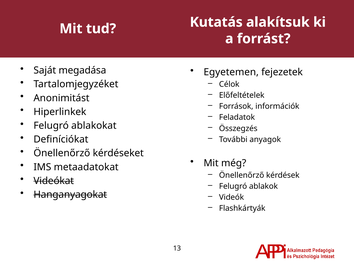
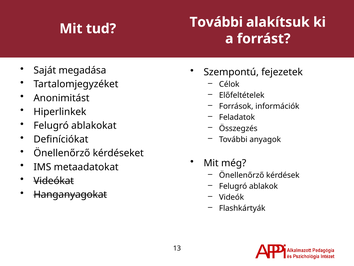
Kutatás: Kutatás -> További (216, 22)
Egyetemen: Egyetemen -> Szempontú (231, 72)
